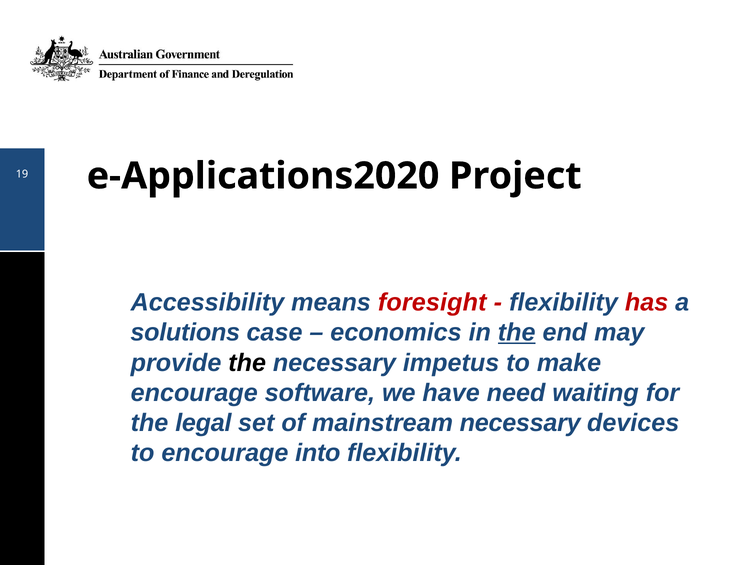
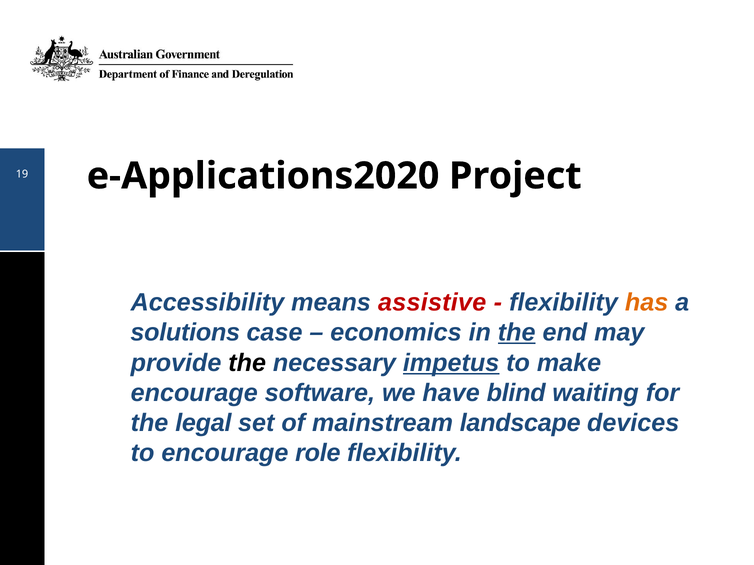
foresight: foresight -> assistive (432, 303)
has colour: red -> orange (647, 303)
impetus underline: none -> present (451, 363)
need: need -> blind (516, 393)
mainstream necessary: necessary -> landscape (520, 423)
into: into -> role (318, 454)
